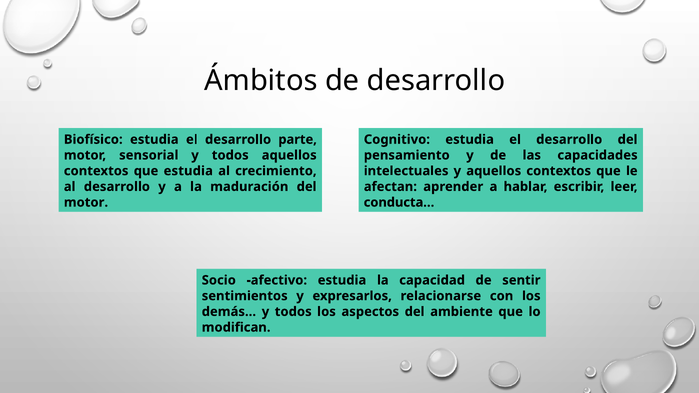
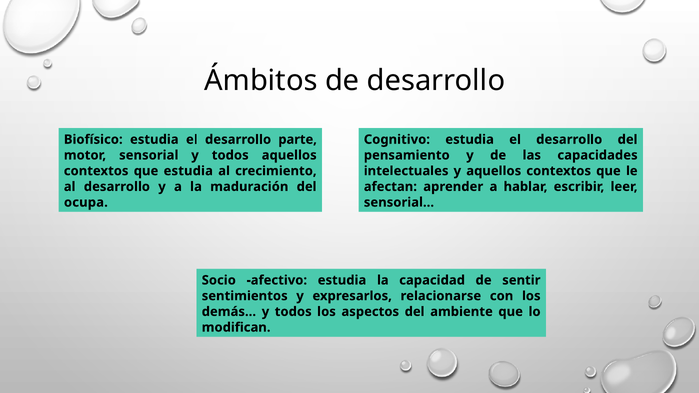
motor: motor -> ocupa (86, 202)
conducta…: conducta… -> sensorial… (399, 202)
